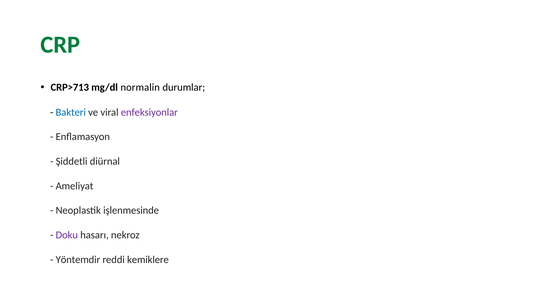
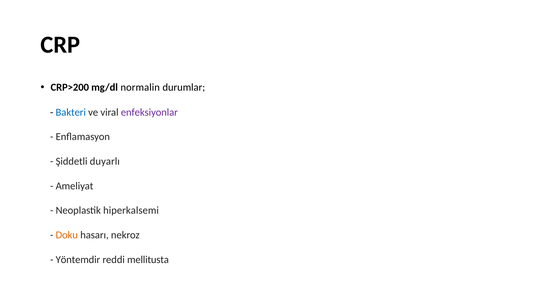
CRP colour: green -> black (60, 45)
CRP>713: CRP>713 -> CRP>200 (70, 87)
diürnal: diürnal -> duyarlı (105, 161)
işlenmesinde: işlenmesinde -> hiperkalsemi (131, 210)
Doku colour: purple -> orange (67, 235)
kemiklere: kemiklere -> mellitusta (148, 259)
